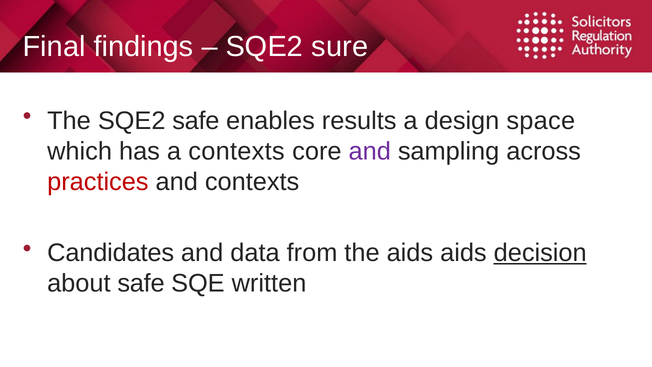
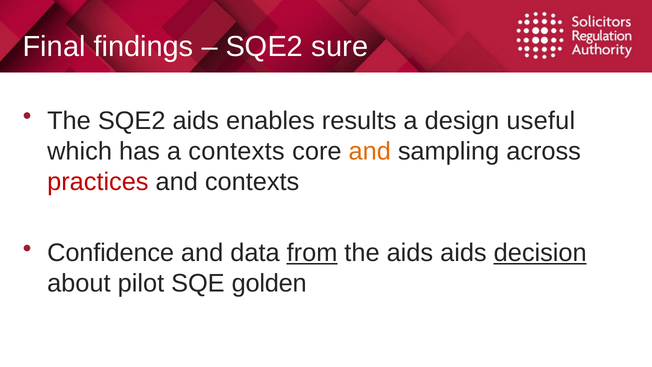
SQE2 safe: safe -> aids (196, 121)
space: space -> useful (541, 121)
and colour: purple -> orange (370, 151)
Candidates: Candidates -> Confidence (111, 253)
from underline: none -> present (312, 253)
about safe: safe -> pilot (141, 283)
written: written -> golden (269, 283)
